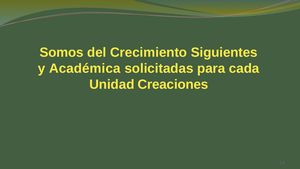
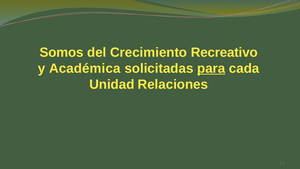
Siguientes: Siguientes -> Recreativo (224, 52)
para underline: none -> present (211, 68)
Creaciones: Creaciones -> Relaciones (173, 84)
